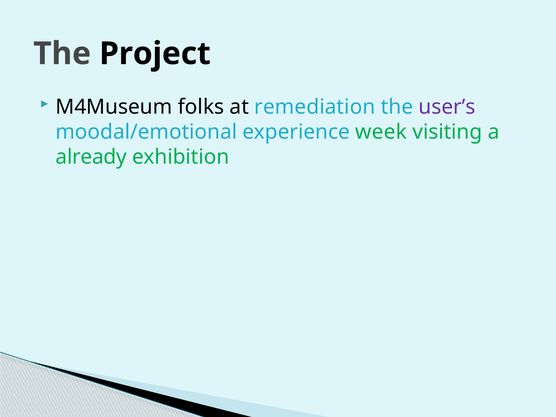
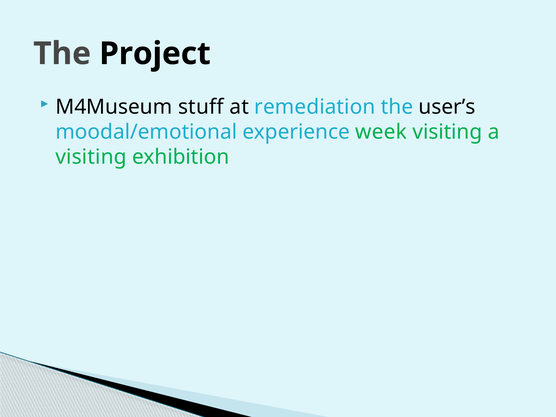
folks: folks -> stuff (201, 107)
user’s colour: purple -> black (447, 107)
already: already -> visiting (91, 157)
